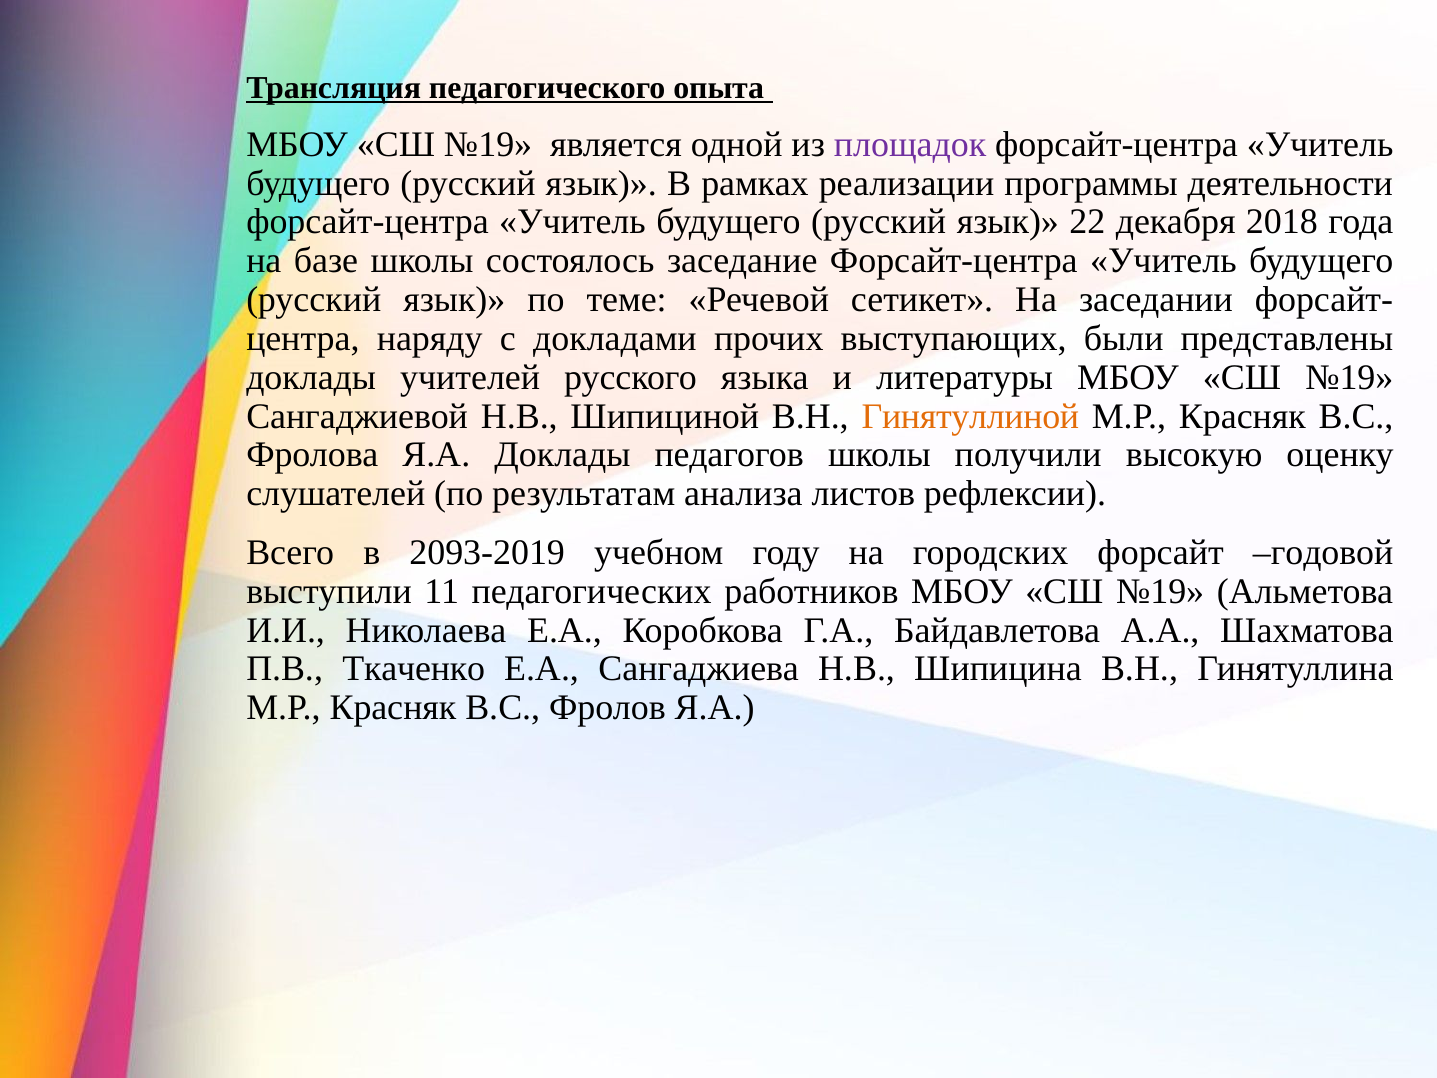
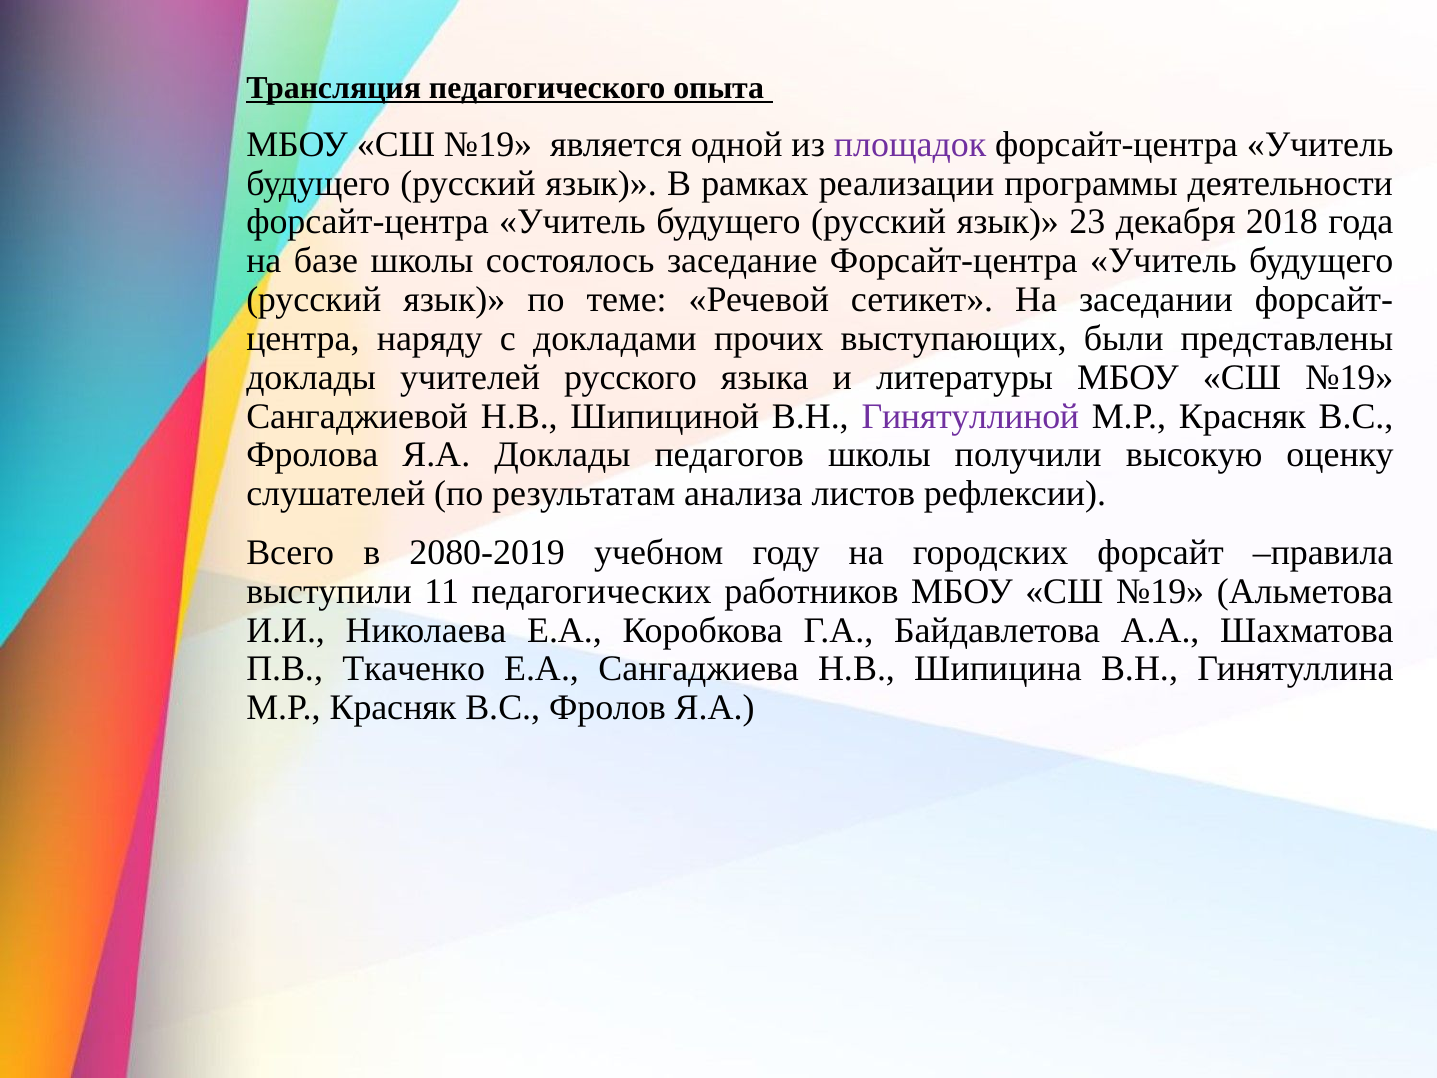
22: 22 -> 23 (1087, 222)
Гинятуллиной colour: orange -> purple (970, 416)
2093-2019: 2093-2019 -> 2080-2019 (487, 552)
годовой: годовой -> правила (1323, 552)
